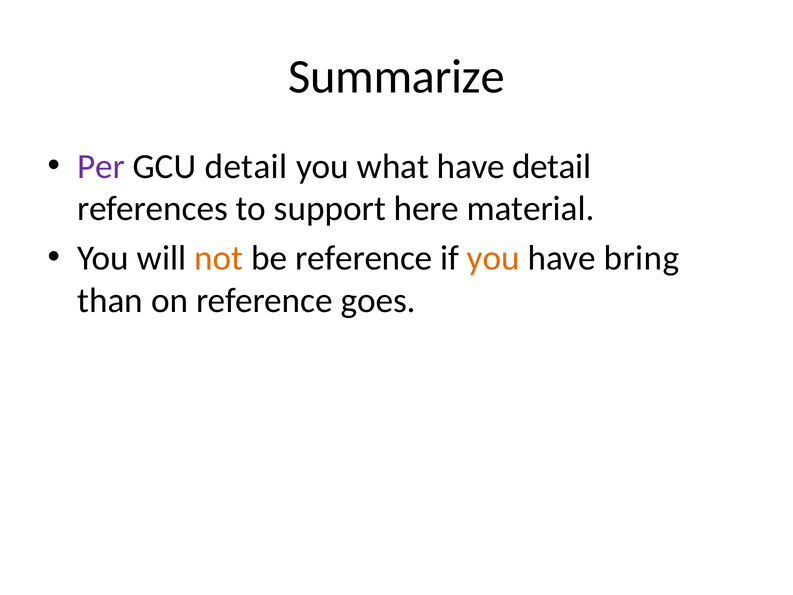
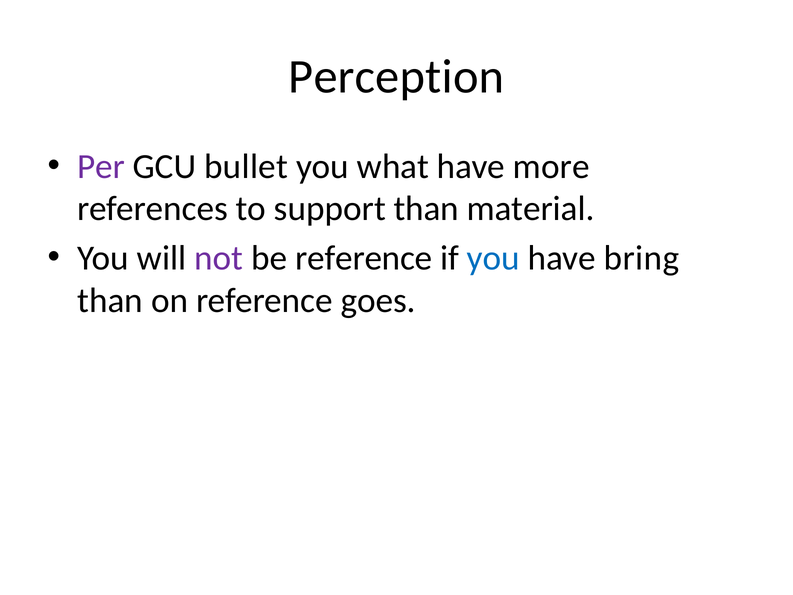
Summarize: Summarize -> Perception (396, 77)
GCU detail: detail -> bullet (246, 166)
have detail: detail -> more (551, 166)
support here: here -> than (426, 209)
not colour: orange -> purple (219, 258)
you colour: orange -> blue (493, 258)
